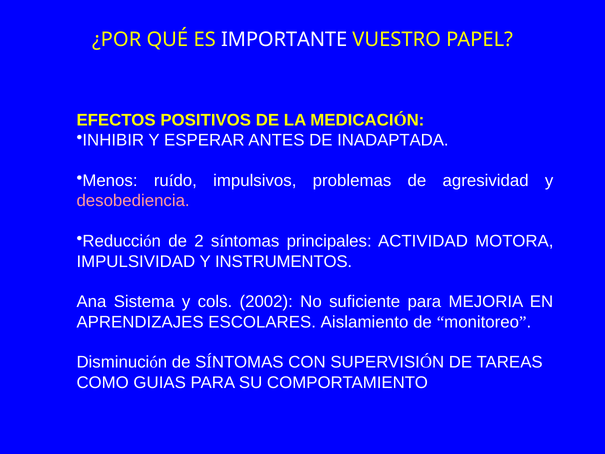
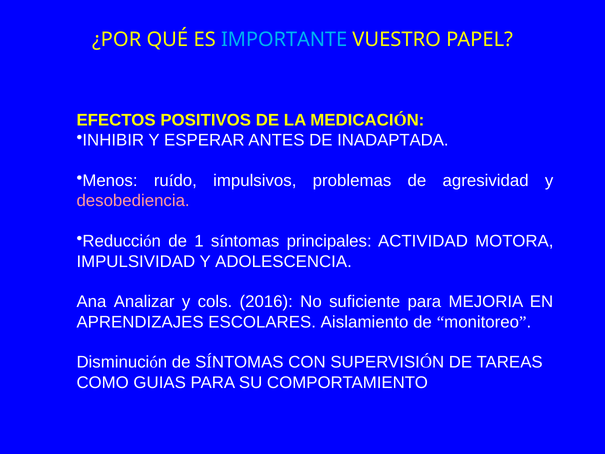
IMPORTANTE colour: white -> light blue (284, 40)
2: 2 -> 1 (199, 241)
INSTRUMENTOS: INSTRUMENTOS -> ADOLESCENCIA (284, 261)
Sistema: Sistema -> Analizar (144, 302)
2002: 2002 -> 2016 (266, 302)
